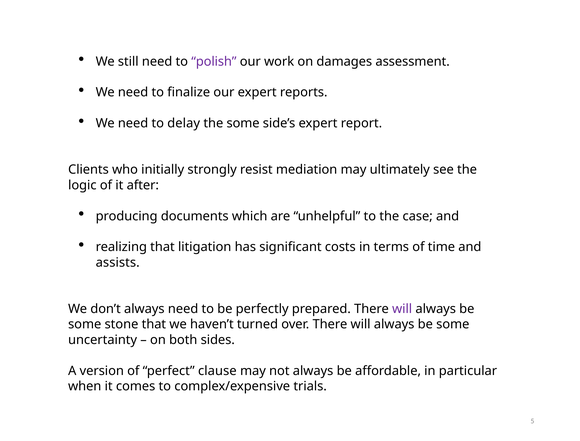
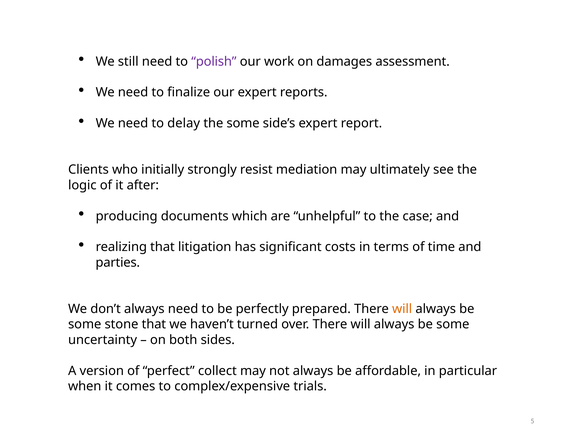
assists: assists -> parties (118, 262)
will colour: purple -> orange (402, 309)
clause: clause -> collect (217, 371)
